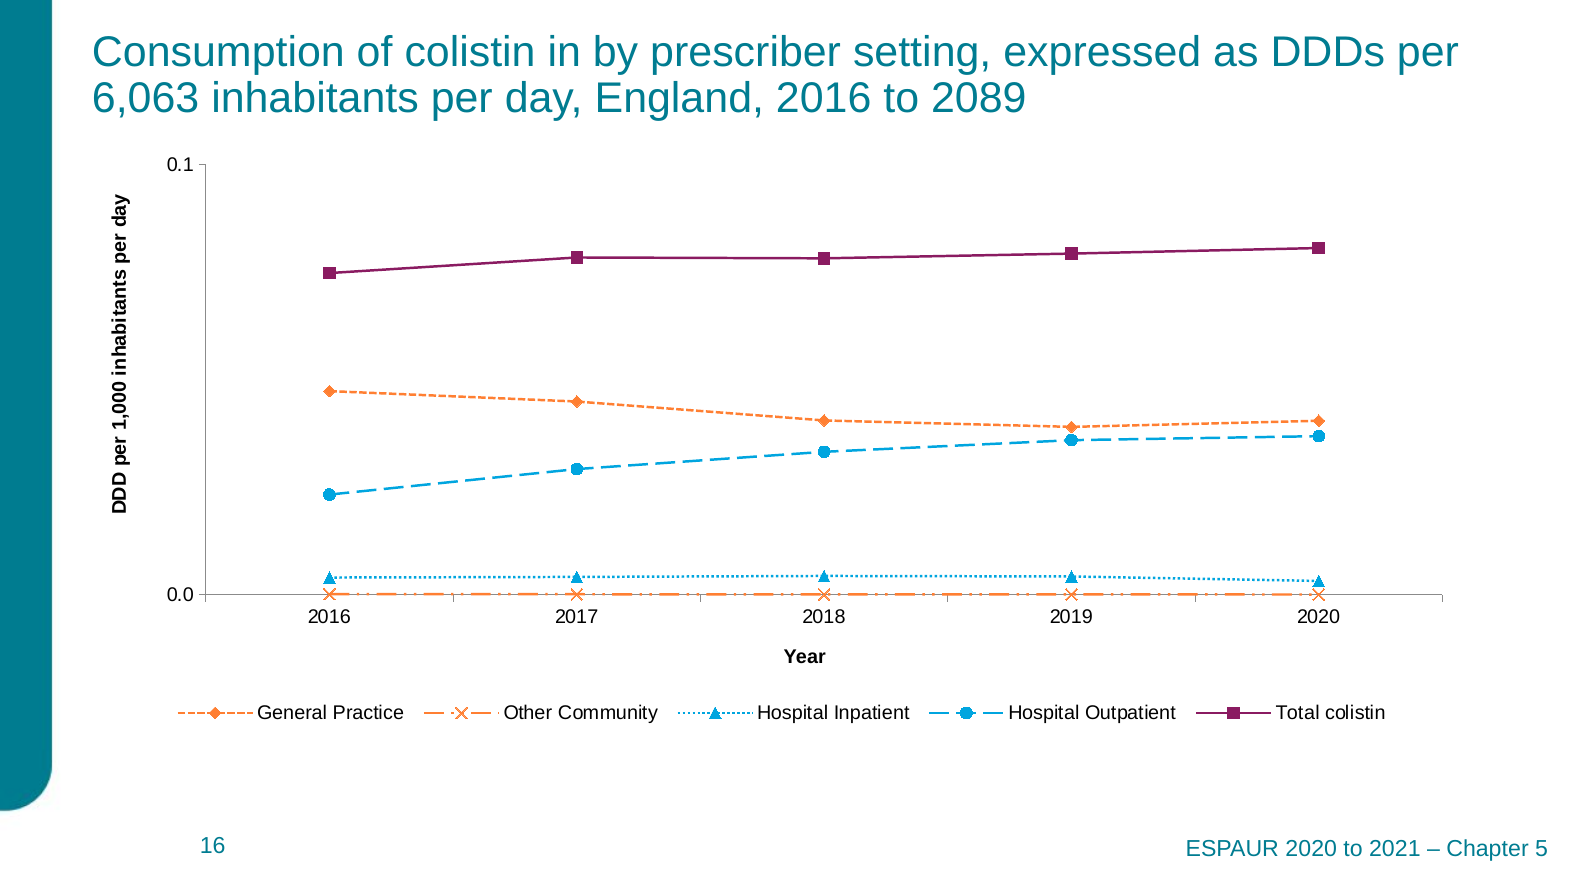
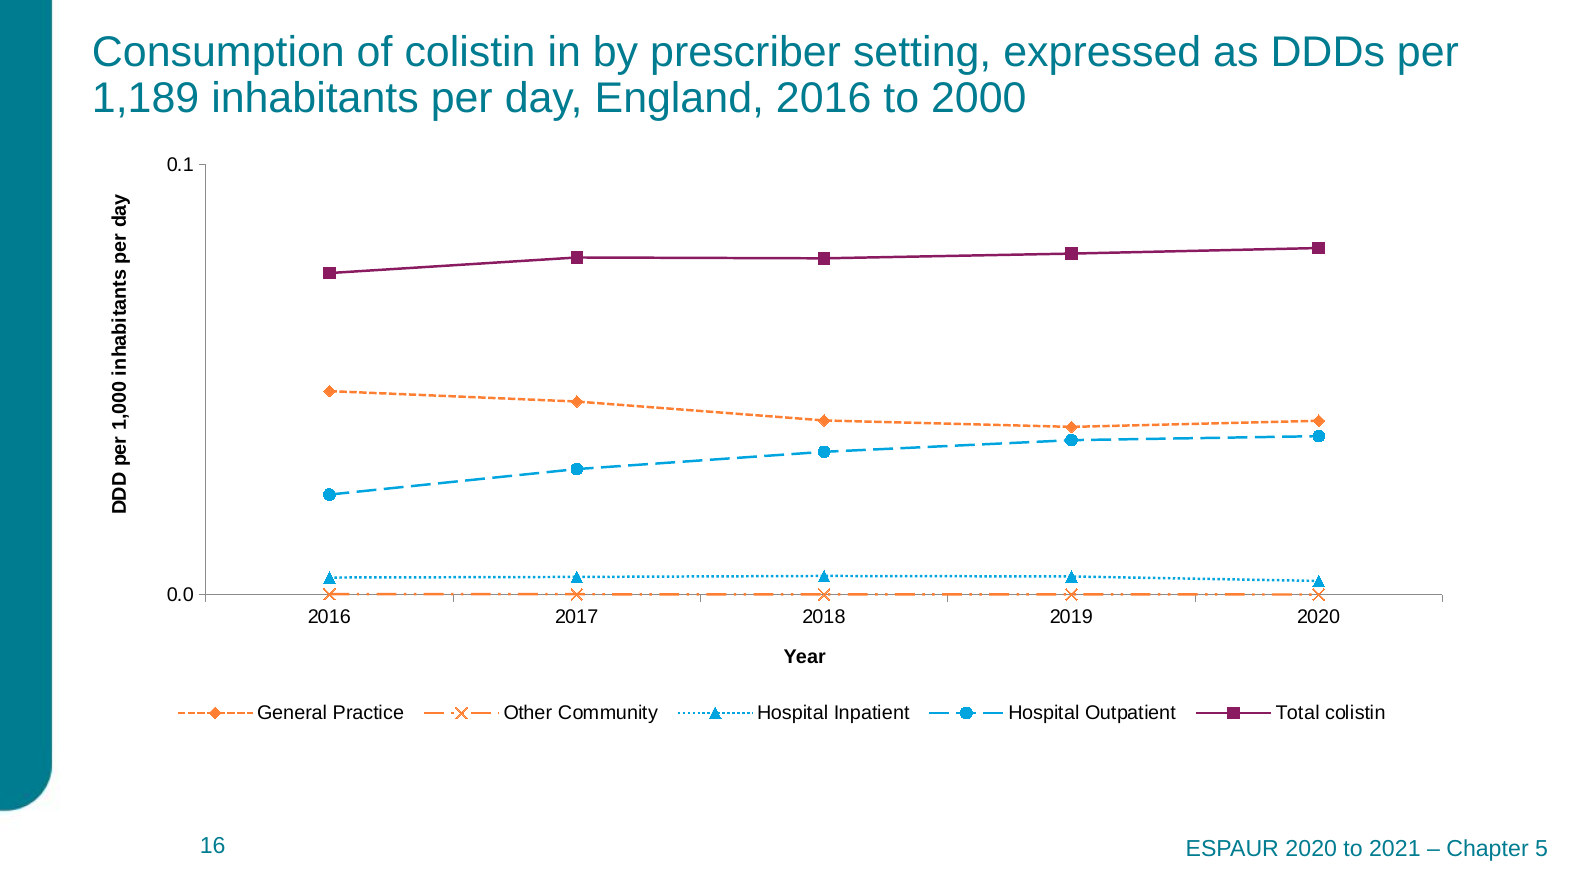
6,063: 6,063 -> 1,189 (146, 99)
2089: 2089 -> 2000 (979, 99)
